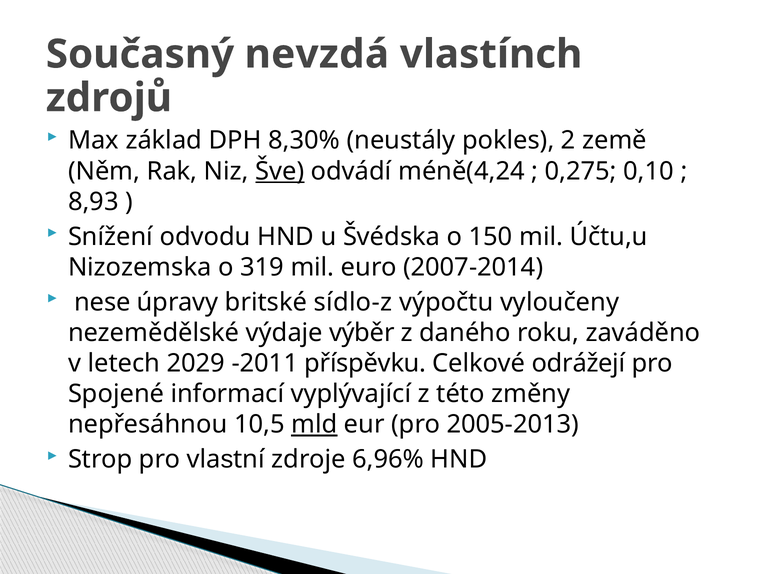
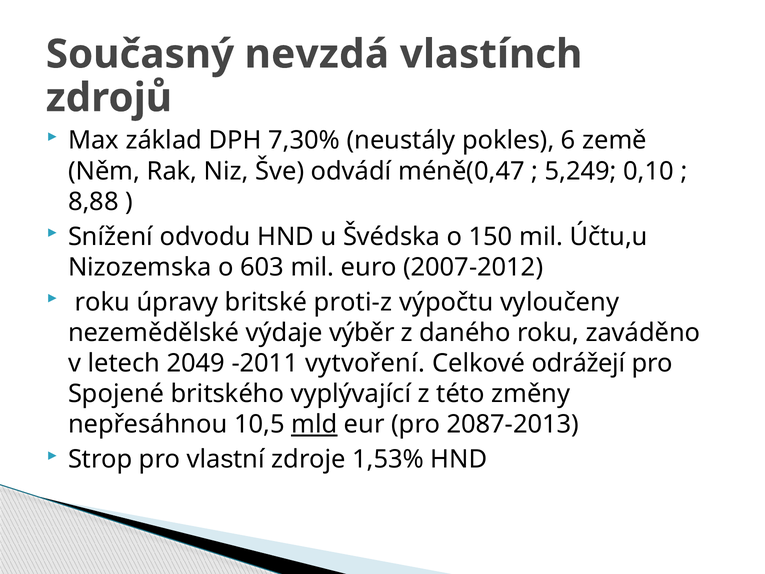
8,30%: 8,30% -> 7,30% (304, 140)
2: 2 -> 6 (568, 140)
Šve underline: present -> none (280, 171)
méně(4,24: méně(4,24 -> méně(0,47 (461, 171)
0,275: 0,275 -> 5,249 (581, 171)
8,93: 8,93 -> 8,88 (93, 202)
319: 319 -> 603 (262, 267)
2007-2014: 2007-2014 -> 2007-2012 (473, 267)
nese: nese -> roku (102, 302)
sídlo-z: sídlo-z -> proti-z (353, 302)
2029: 2029 -> 2049 (196, 363)
příspěvku: příspěvku -> vytvoření (365, 363)
informací: informací -> britského (227, 394)
2005-2013: 2005-2013 -> 2087-2013 (513, 424)
6,96%: 6,96% -> 1,53% (388, 459)
